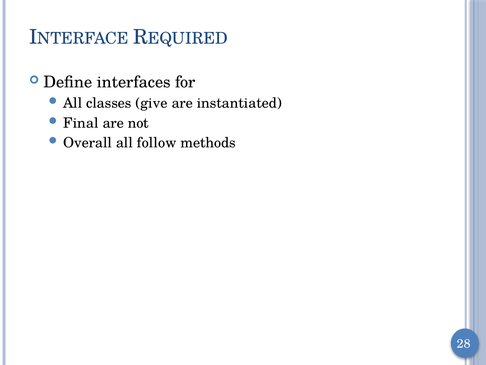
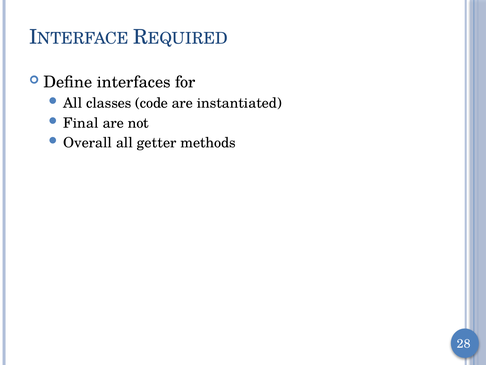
give: give -> code (152, 103)
follow: follow -> getter (157, 143)
